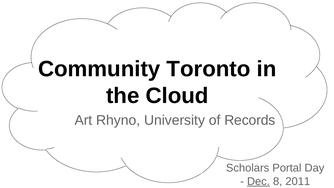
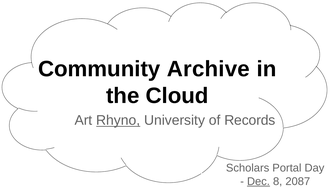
Toronto: Toronto -> Archive (208, 69)
Rhyno underline: none -> present (118, 120)
2011: 2011 -> 2087 (298, 181)
